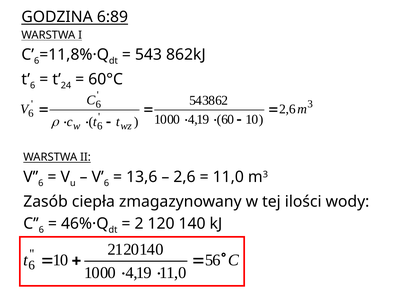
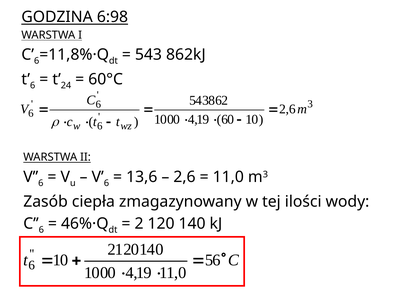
6:89: 6:89 -> 6:98 (112, 17)
